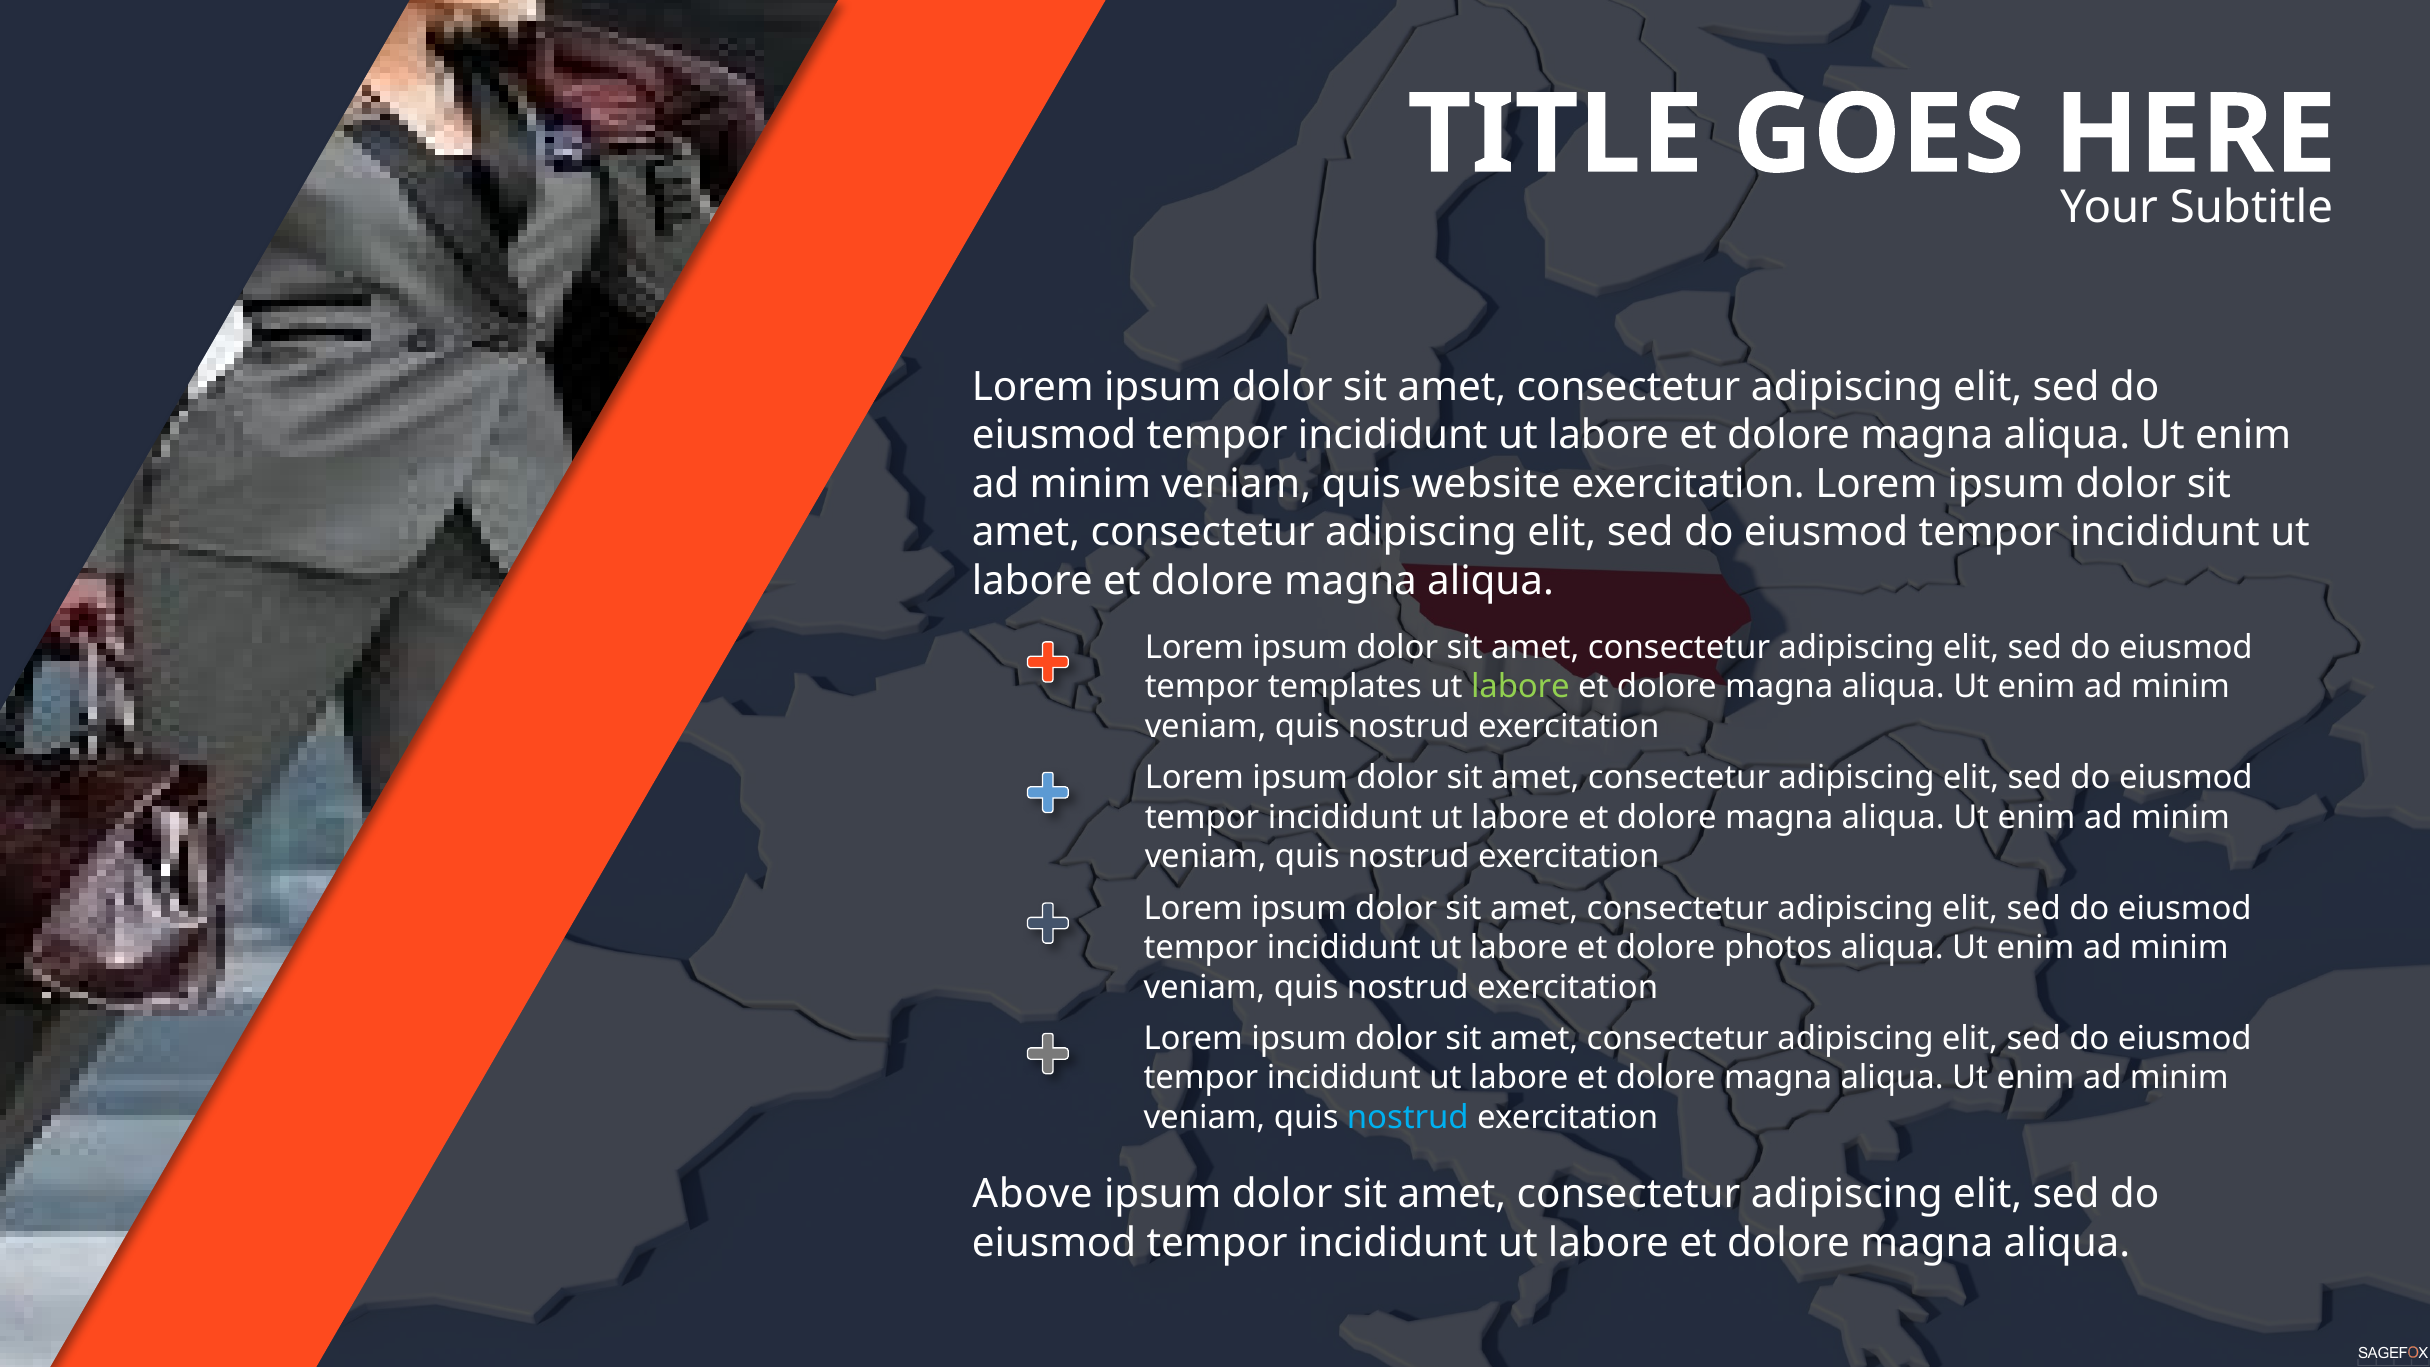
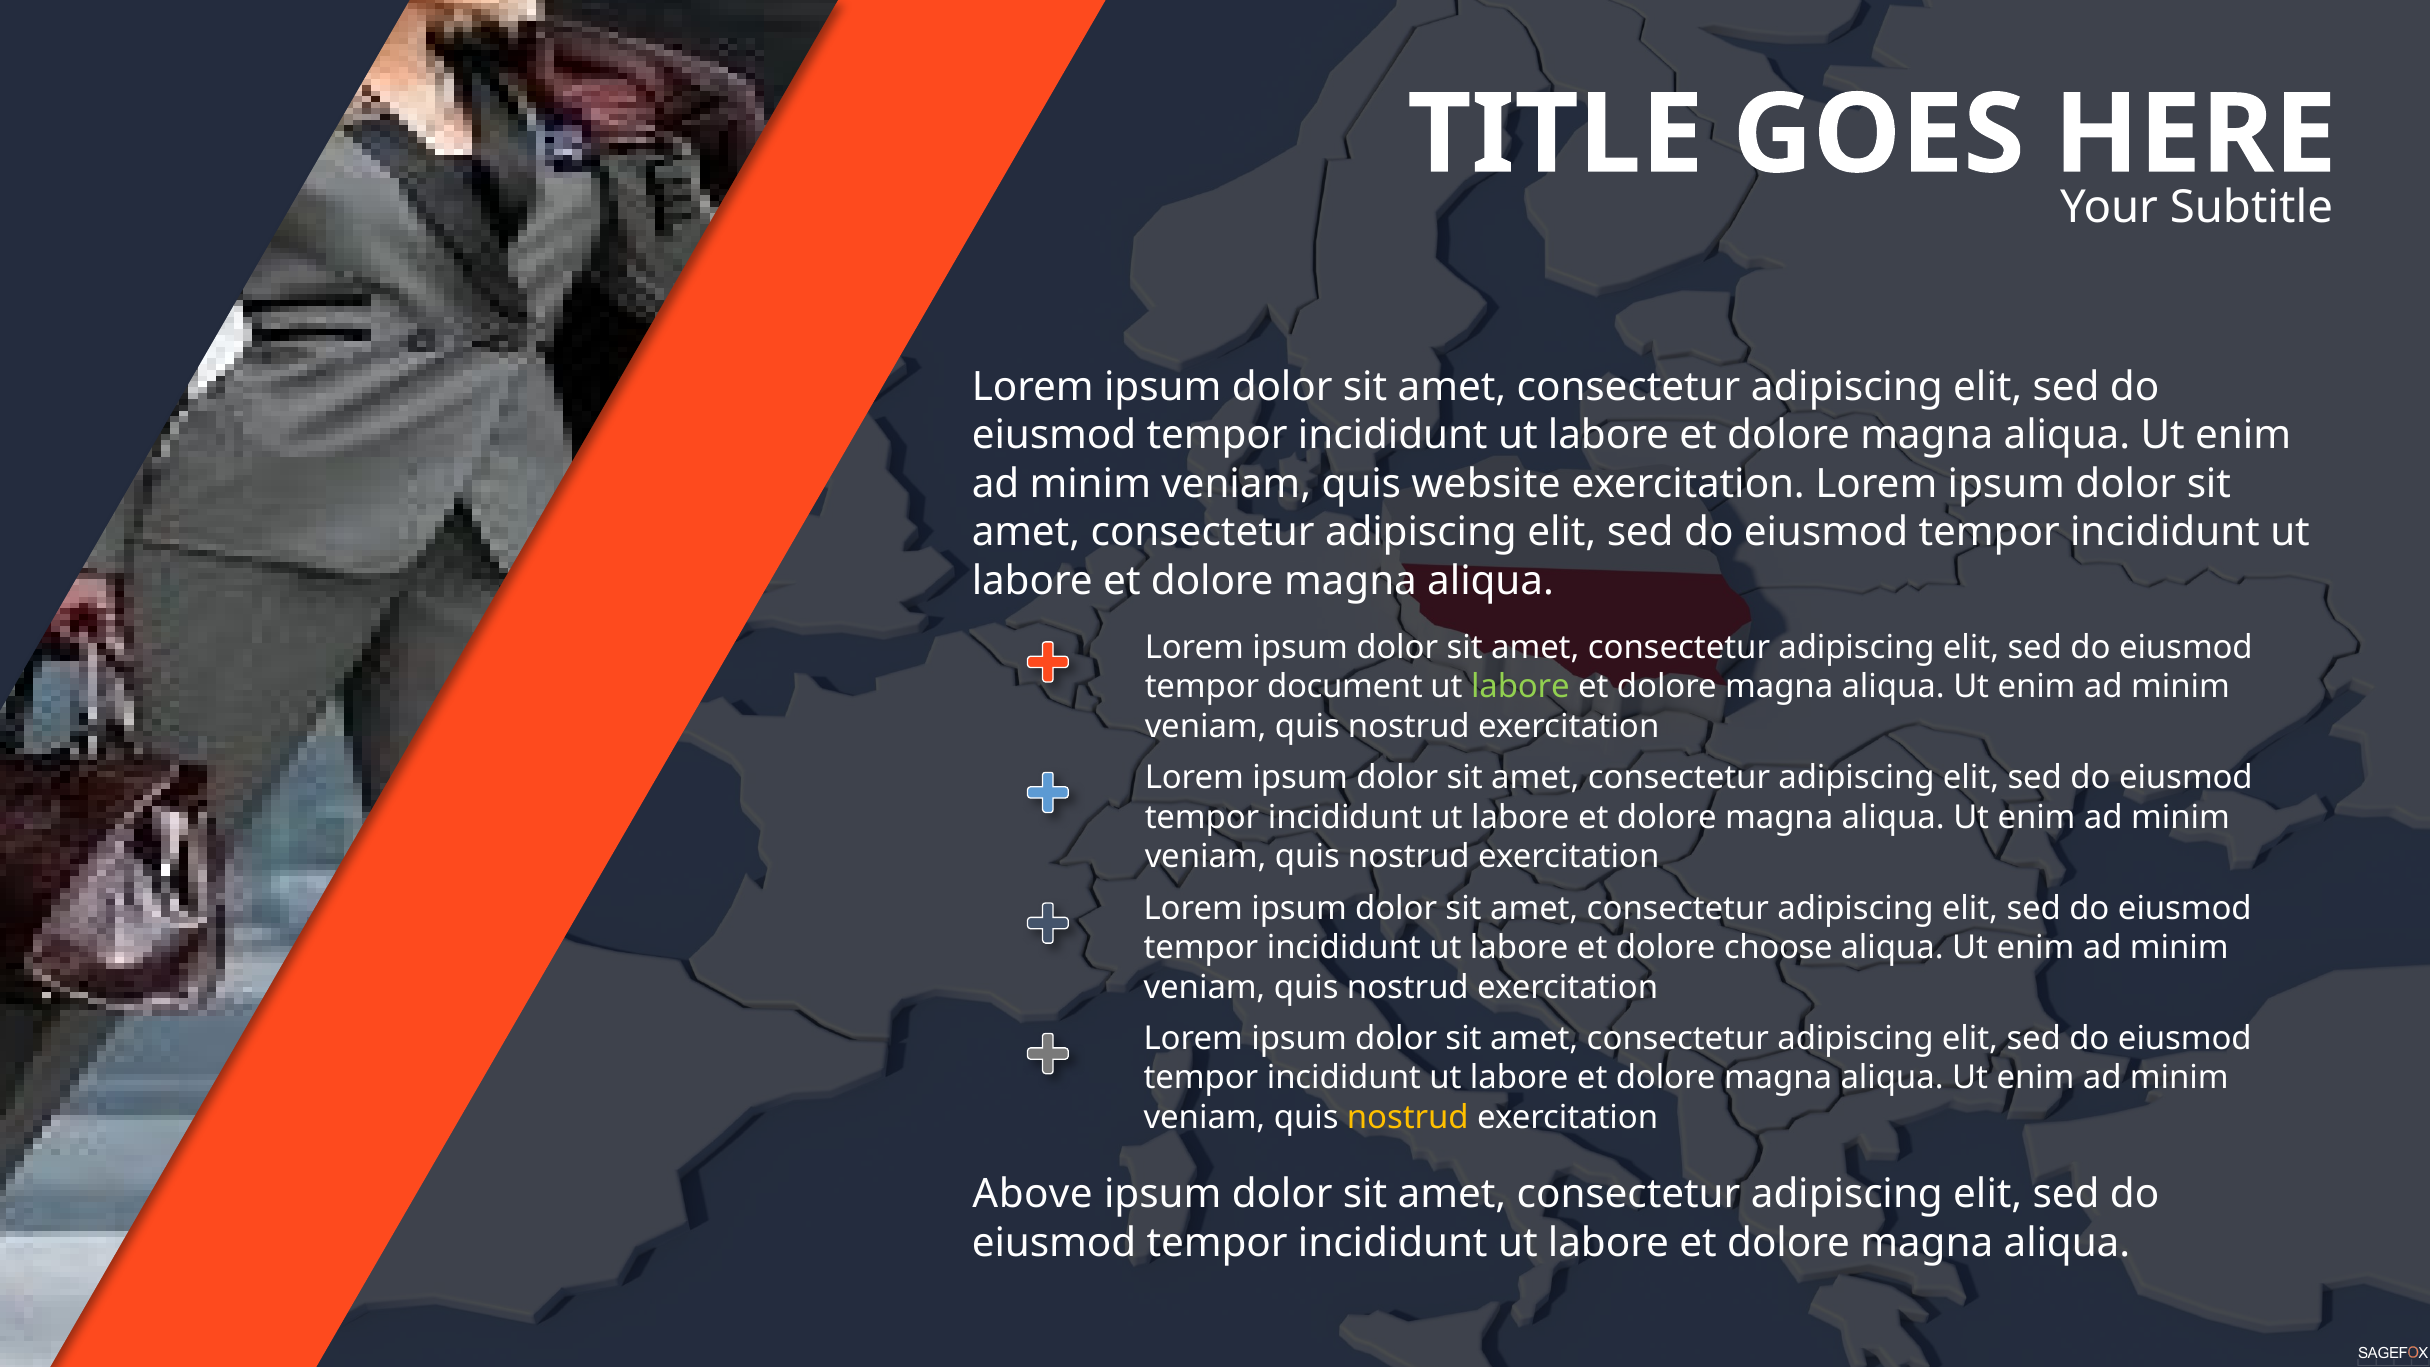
templates: templates -> document (1345, 687)
photos: photos -> choose (1778, 948)
nostrud colour: light blue -> yellow (1408, 1117)
